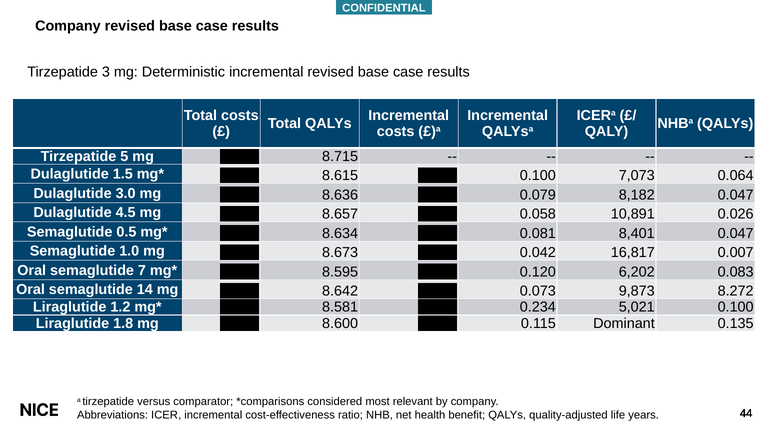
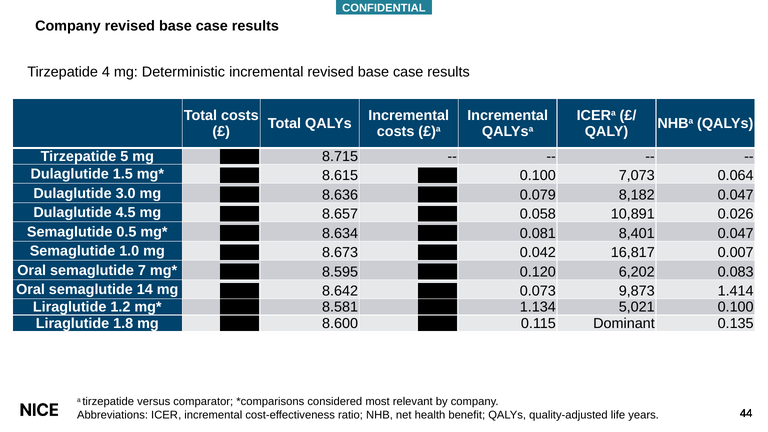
3: 3 -> 4 (106, 72)
8.272: 8.272 -> 1.414 (736, 291)
0.234: 0.234 -> 1.134 (538, 307)
